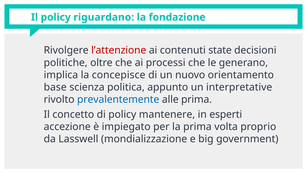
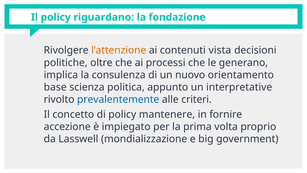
l’attenzione colour: red -> orange (119, 50)
state: state -> vista (220, 50)
concepisce: concepisce -> consulenza (119, 75)
alle prima: prima -> criteri (197, 99)
esperti: esperti -> fornire (226, 114)
